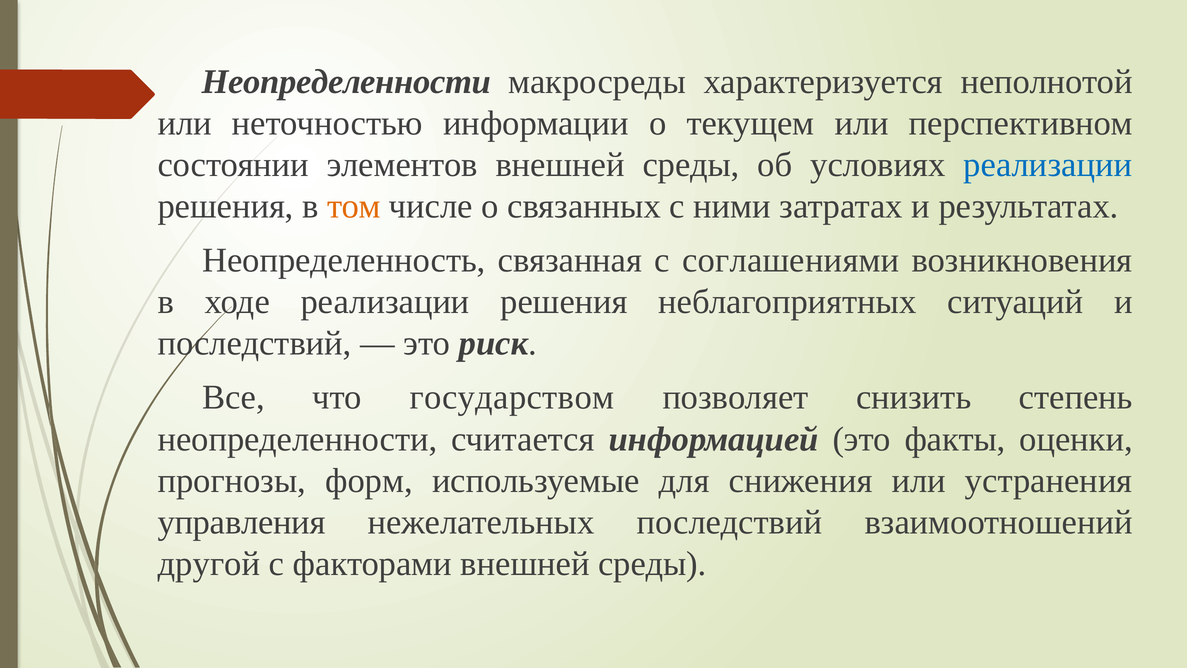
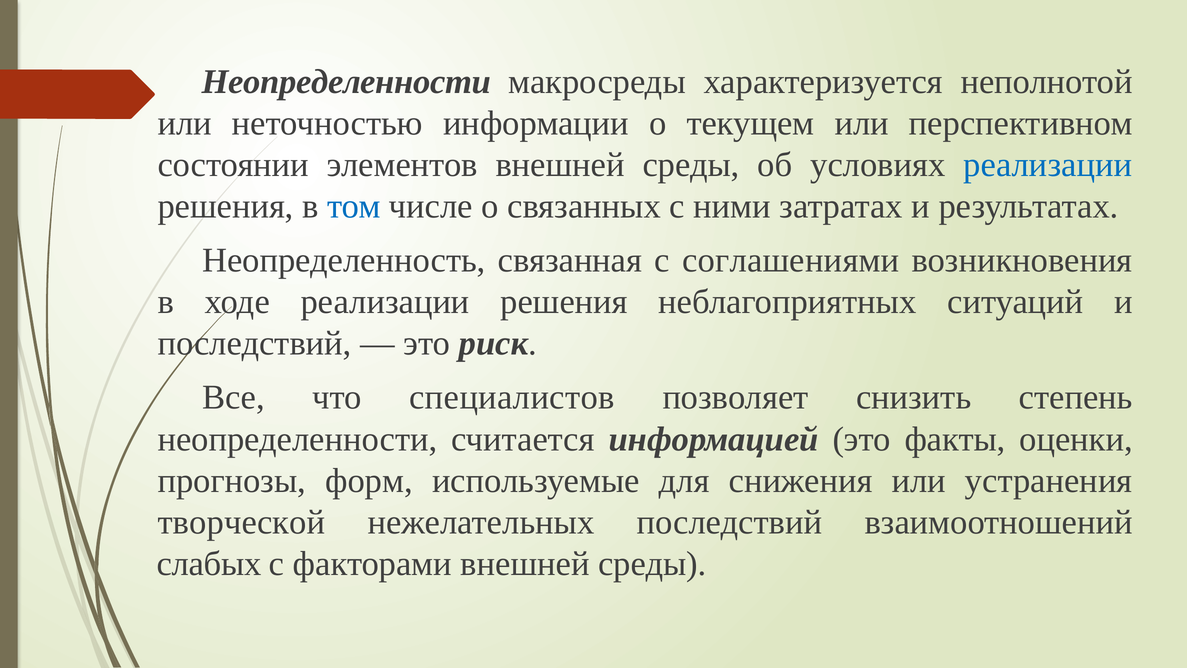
том colour: orange -> blue (354, 206)
государством: государством -> специалистов (512, 397)
управления: управления -> творческой (241, 522)
другой: другой -> слабых (209, 564)
